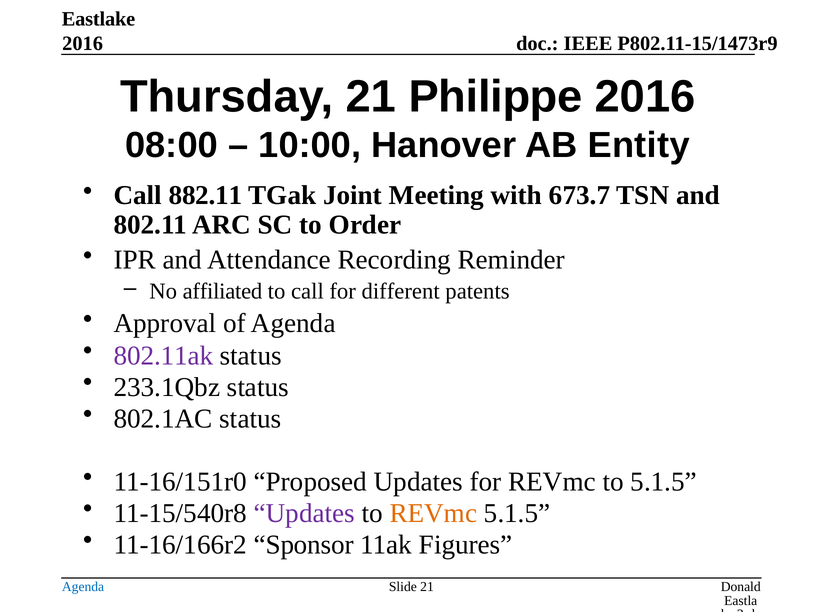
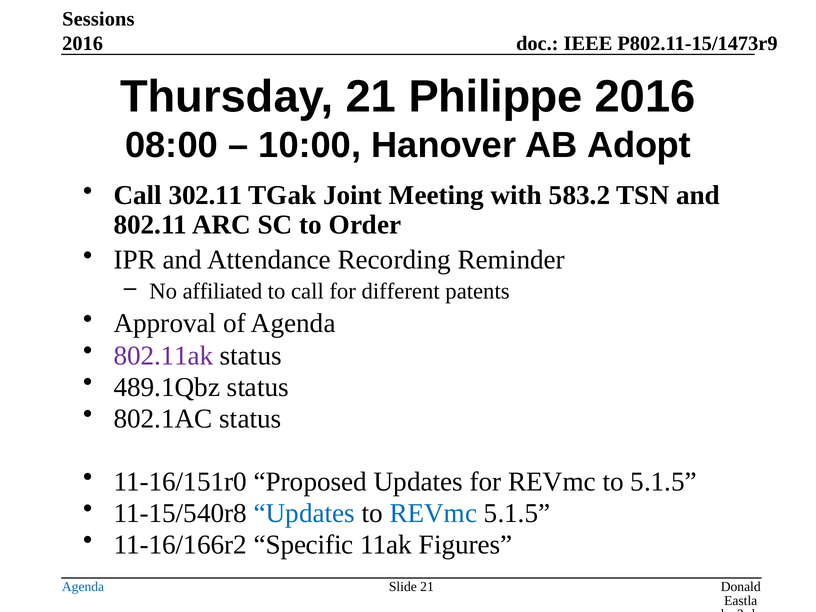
Eastlake: Eastlake -> Sessions (98, 19)
Entity: Entity -> Adopt (639, 145)
882.11: 882.11 -> 302.11 (205, 195)
673.7: 673.7 -> 583.2 (580, 195)
233.1Qbz: 233.1Qbz -> 489.1Qbz (167, 387)
Updates colour: purple -> blue (304, 513)
REVmc colour: orange -> blue (433, 513)
Sponsor: Sponsor -> Specific (304, 545)
